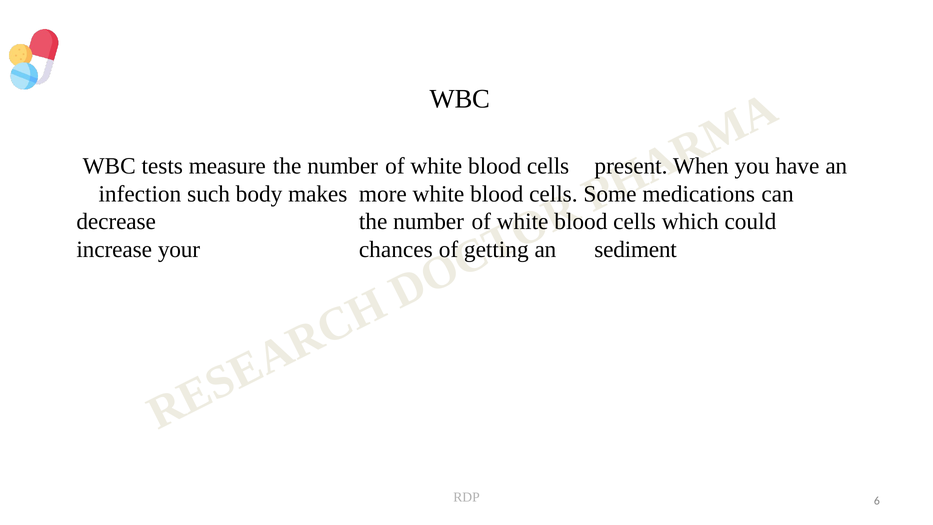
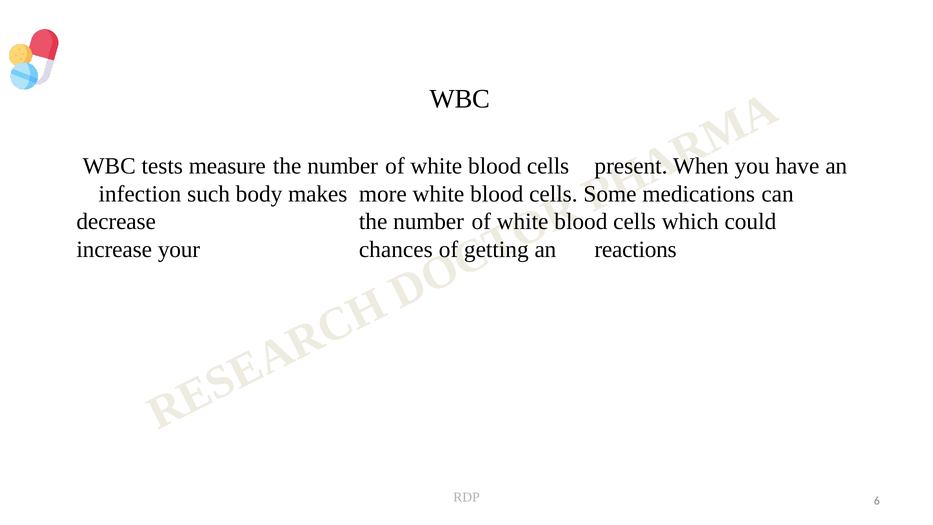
sediment: sediment -> reactions (636, 249)
